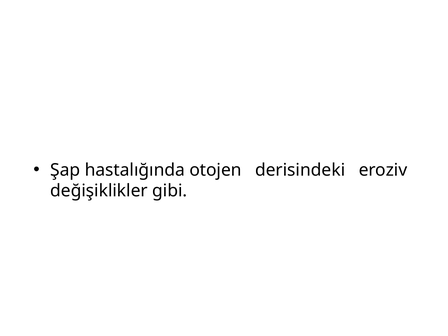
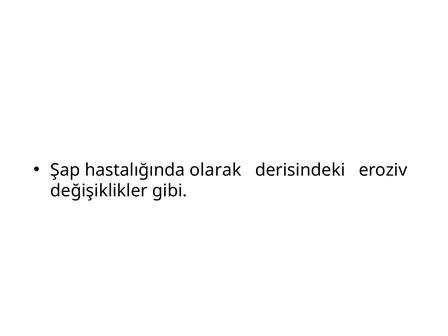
otojen: otojen -> olarak (215, 170)
